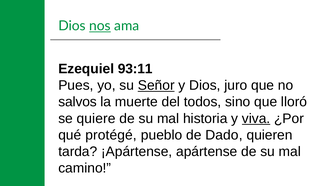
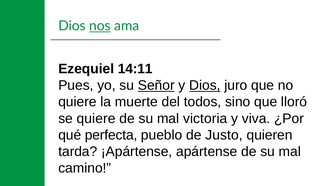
93:11: 93:11 -> 14:11 (135, 69)
Dios underline: none -> present (205, 85)
salvos: salvos -> quiere (77, 102)
historia: historia -> victoria (205, 119)
viva underline: present -> none (256, 119)
protégé: protégé -> perfecta (111, 135)
Dado: Dado -> Justo (224, 135)
